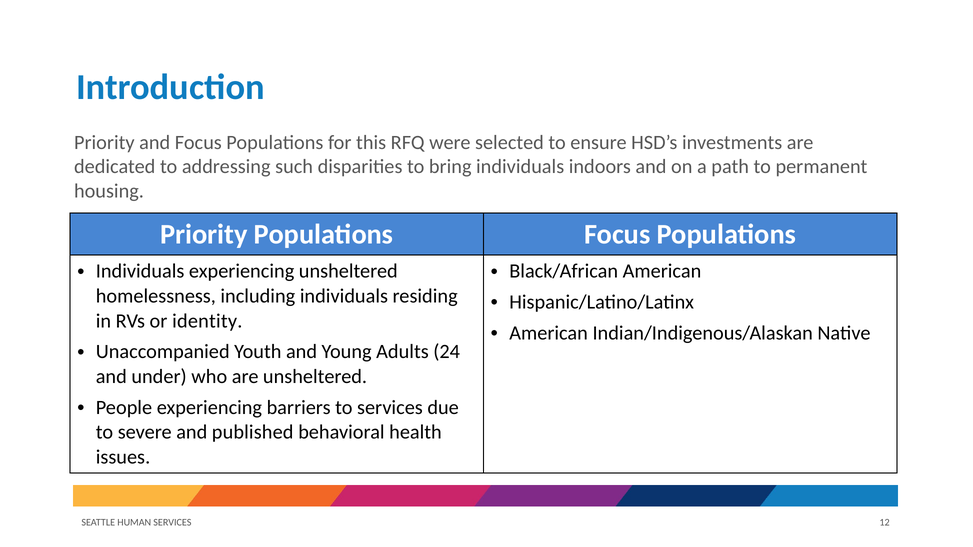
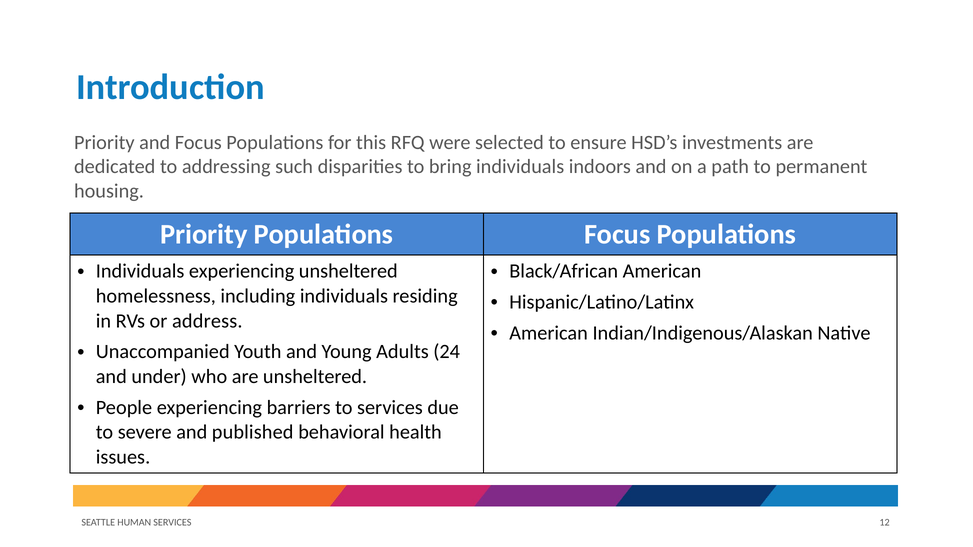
identity: identity -> address (207, 321)
